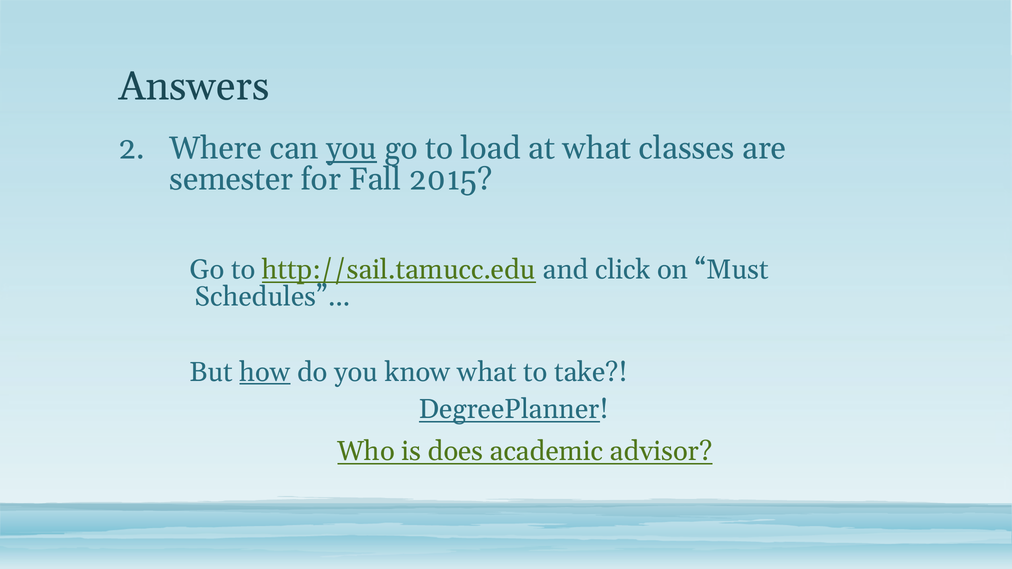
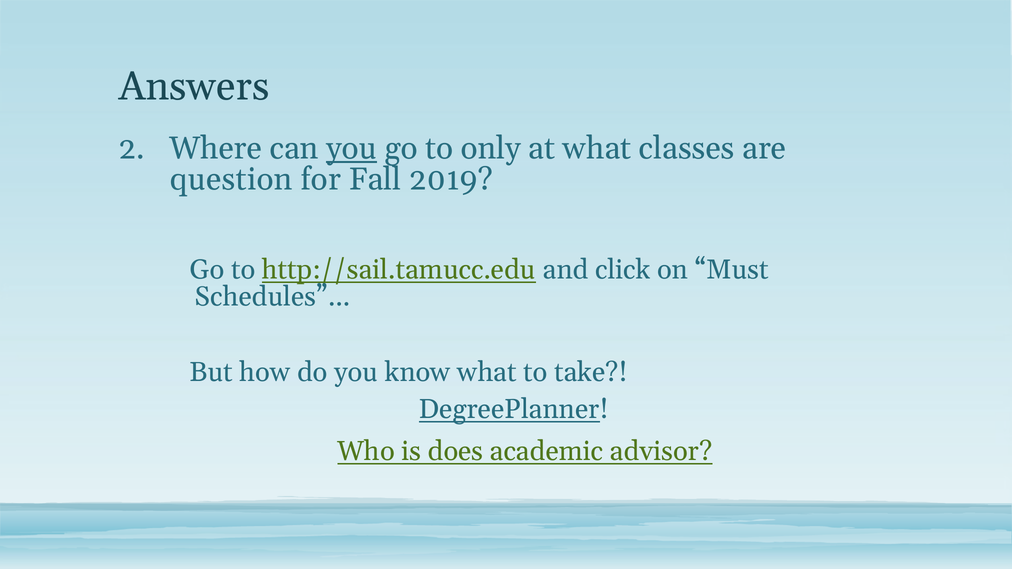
load: load -> only (491, 149)
semester: semester -> question (231, 179)
2015: 2015 -> 2019 (451, 179)
how underline: present -> none (265, 372)
